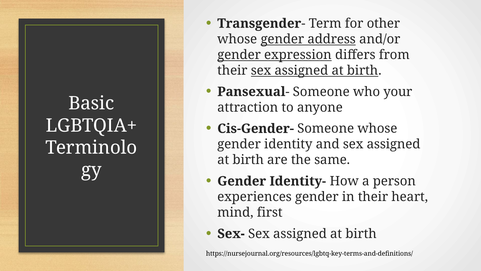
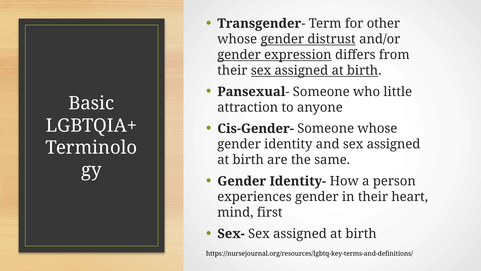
address: address -> distrust (332, 39)
your: your -> little (398, 92)
